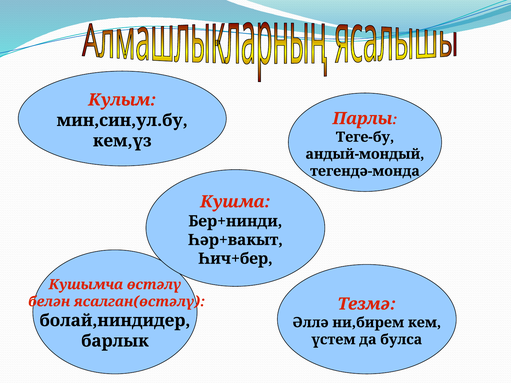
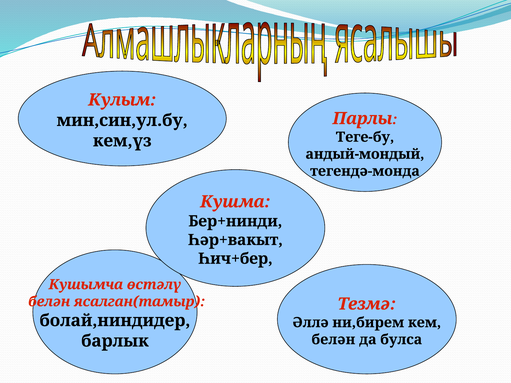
ясалган(өстәлү: ясалган(өстәлү -> ясалган(тамыр (140, 302)
үстем: үстем -> белән (333, 340)
